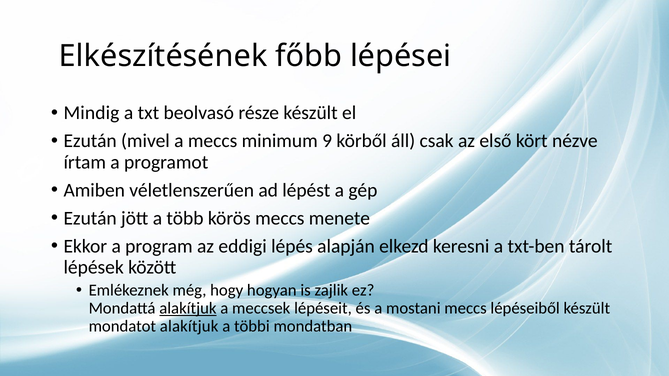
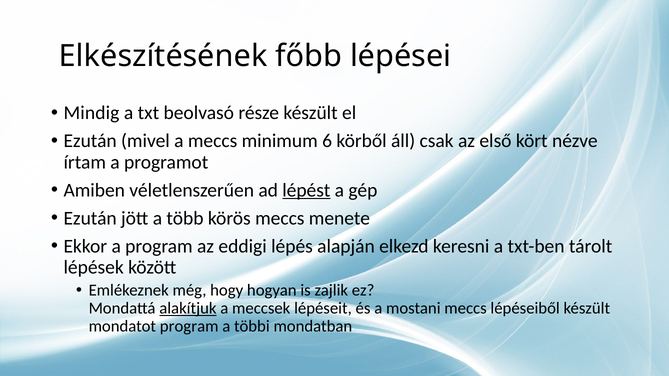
9: 9 -> 6 (327, 141)
lépést underline: none -> present (306, 190)
mondatot alakítjuk: alakítjuk -> program (189, 327)
